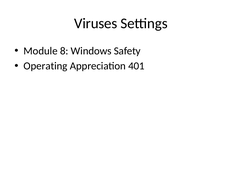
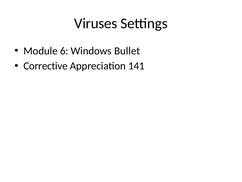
8: 8 -> 6 (64, 51)
Safety: Safety -> Bullet (127, 51)
Operating: Operating -> Corrective (46, 66)
401: 401 -> 141 (136, 66)
